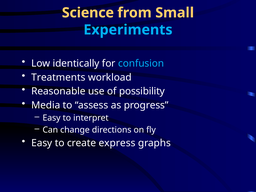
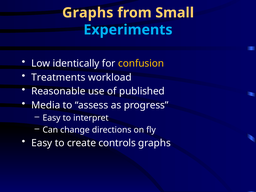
Science: Science -> Graphs (88, 13)
confusion colour: light blue -> yellow (141, 63)
possibility: possibility -> published (142, 91)
express: express -> controls (117, 143)
